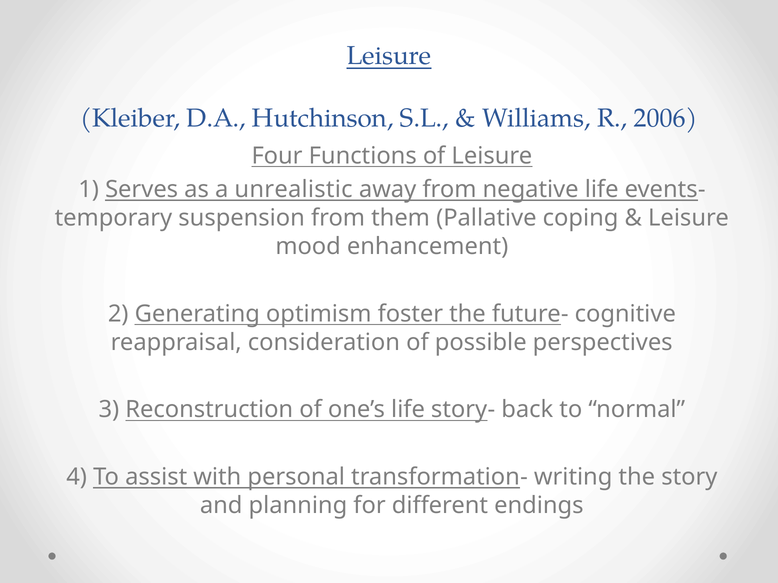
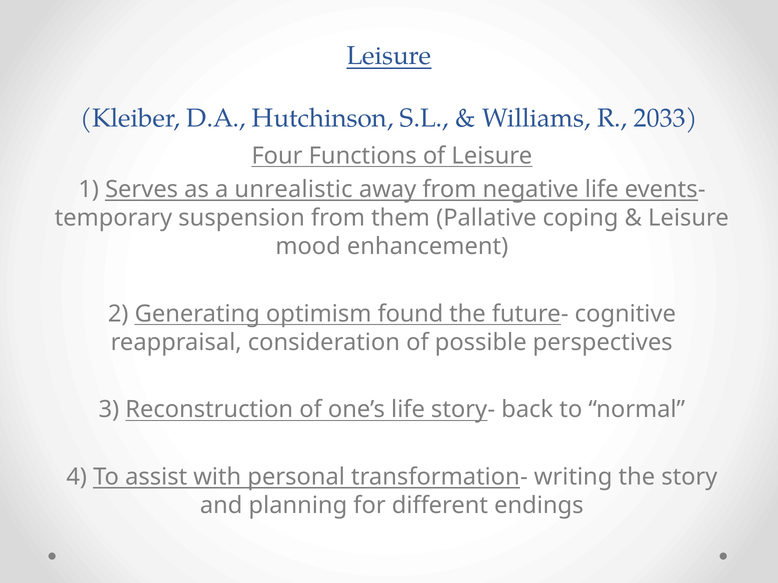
2006: 2006 -> 2033 (666, 118)
foster: foster -> found (410, 314)
